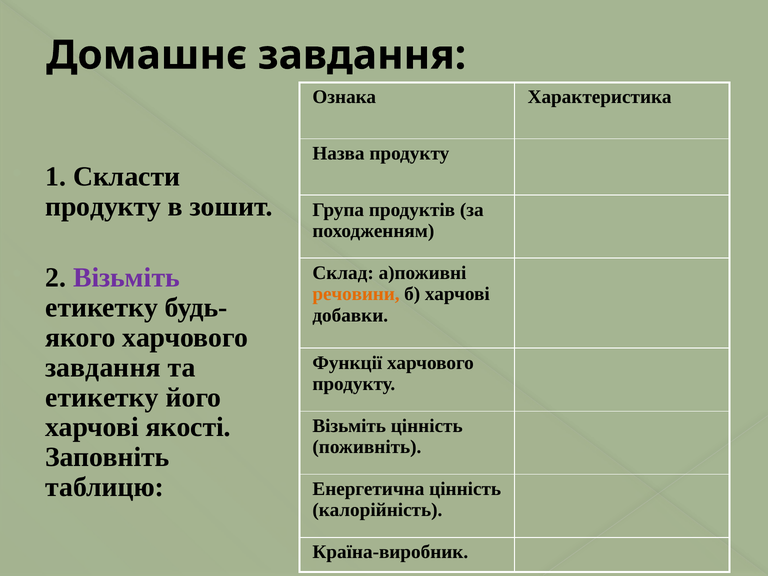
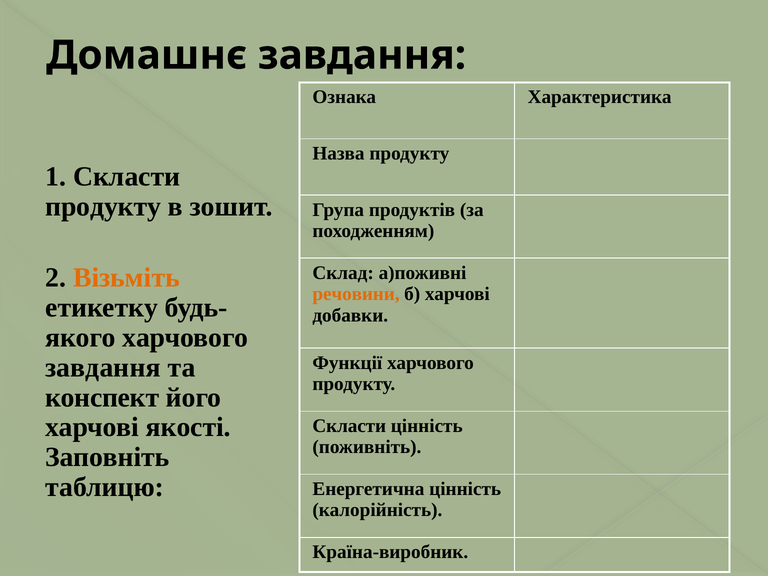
Візьміть colour: purple -> orange (126, 278)
етикетку: етикетку -> конспект (102, 397)
Візьміть: Візьміть -> Скласти (349, 426)
